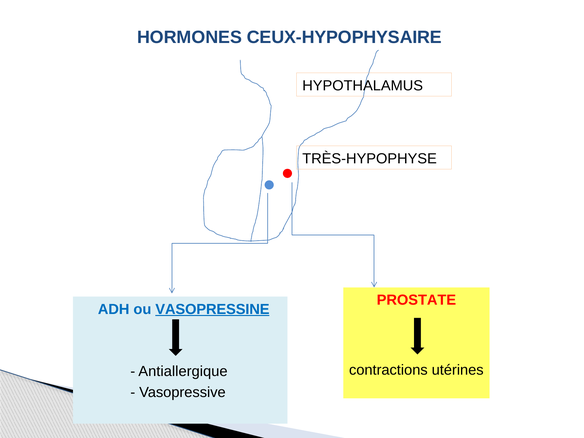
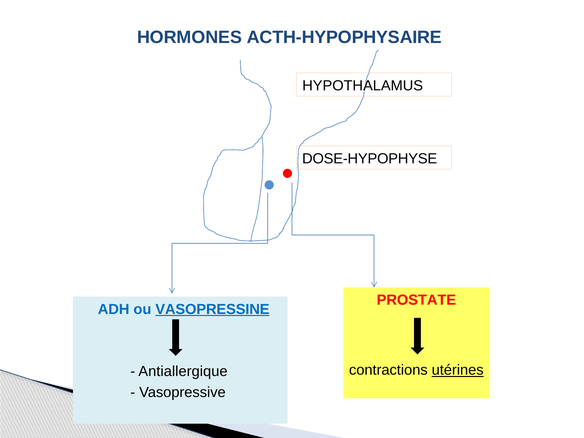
CEUX-HYPOPHYSAIRE: CEUX-HYPOPHYSAIRE -> ACTH-HYPOPHYSAIRE (344, 37)
TRÈS-HYPOPHYSE: TRÈS-HYPOPHYSE -> DOSE-HYPOPHYSE (370, 159)
utérines underline: none -> present (458, 370)
